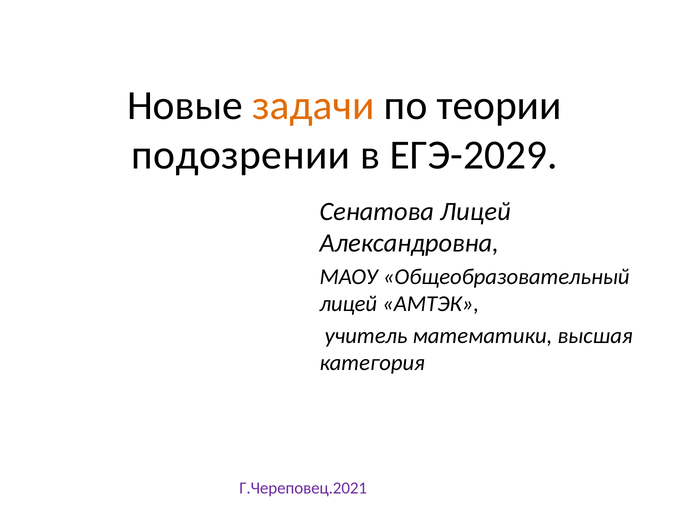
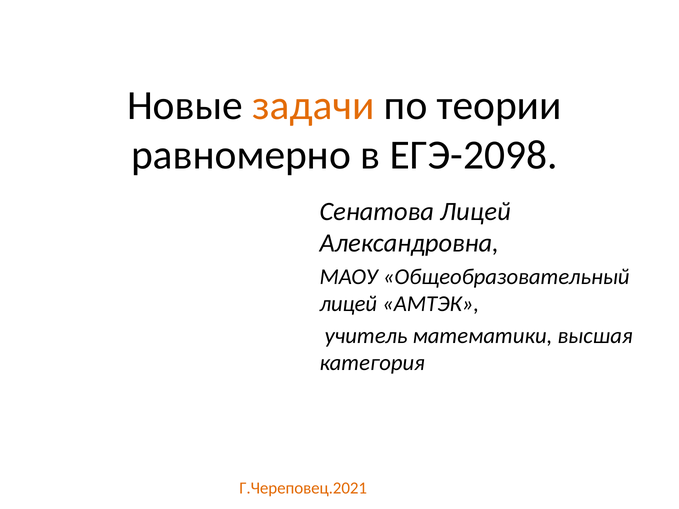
подозрении: подозрении -> равномерно (241, 155)
ЕГЭ-2029: ЕГЭ-2029 -> ЕГЭ-2098 (474, 155)
Г.Череповец.2021 colour: purple -> orange (303, 489)
